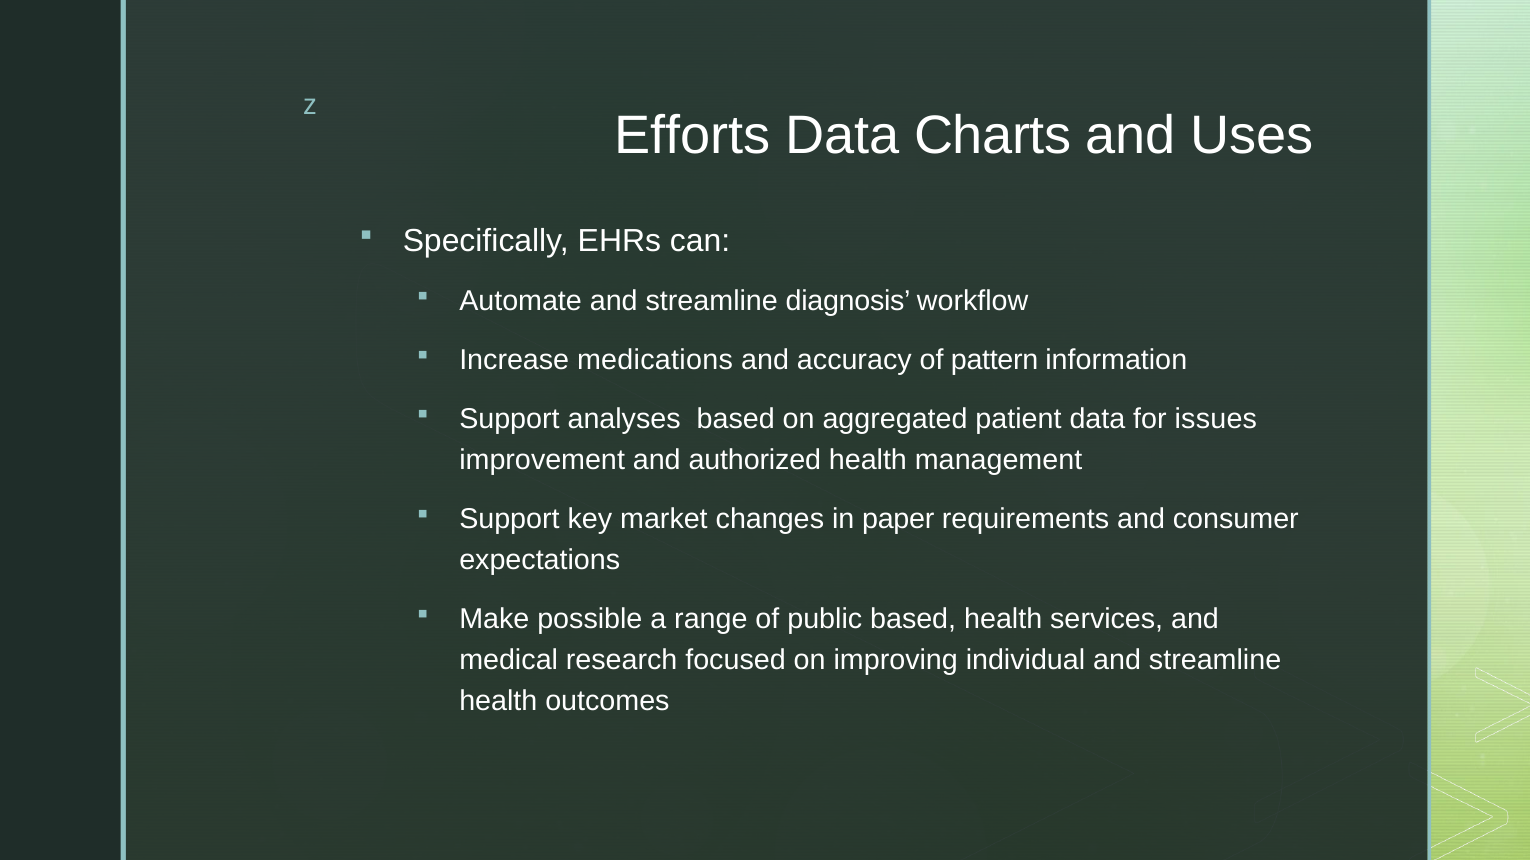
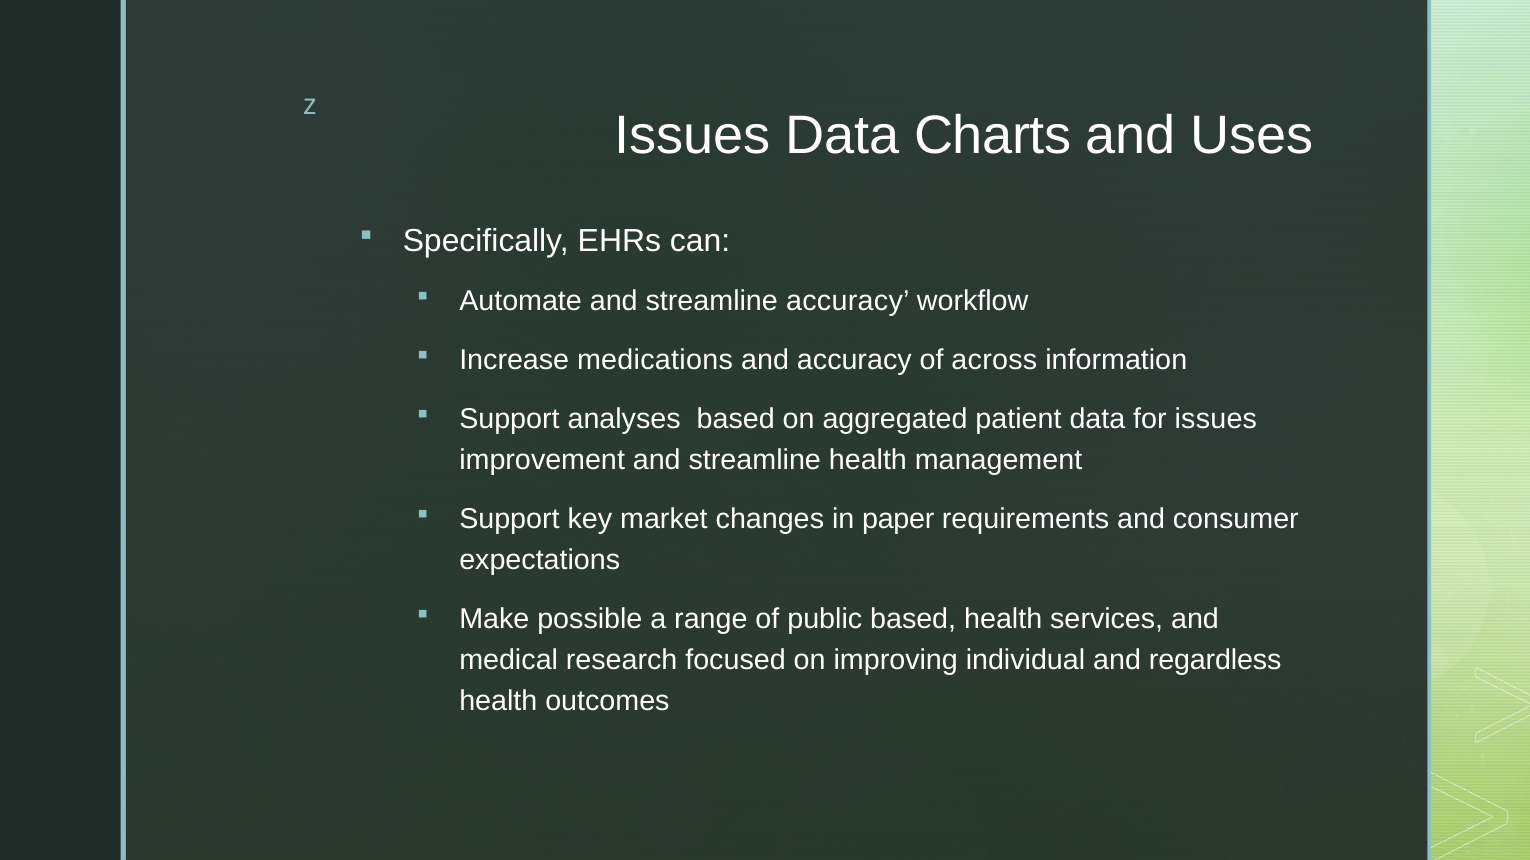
Efforts: Efforts -> Issues (692, 136)
streamline diagnosis: diagnosis -> accuracy (848, 301)
pattern: pattern -> across (994, 360)
improvement and authorized: authorized -> streamline (755, 460)
individual and streamline: streamline -> regardless (1215, 661)
